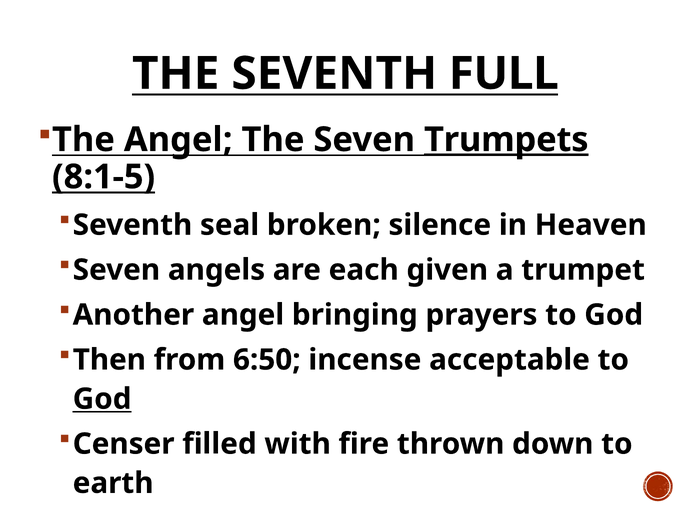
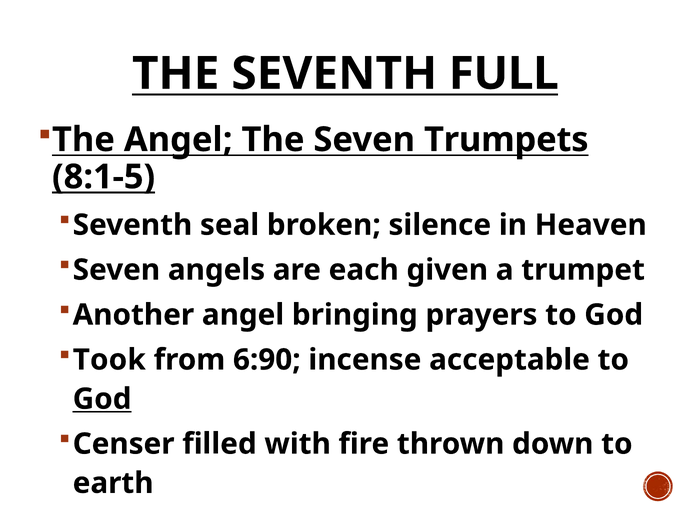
Trumpets underline: present -> none (506, 140)
Then: Then -> Took (109, 360)
6:50: 6:50 -> 6:90 (267, 360)
